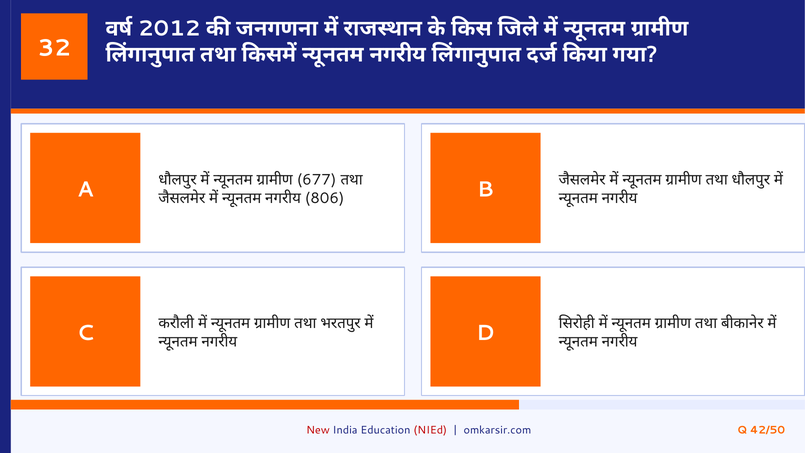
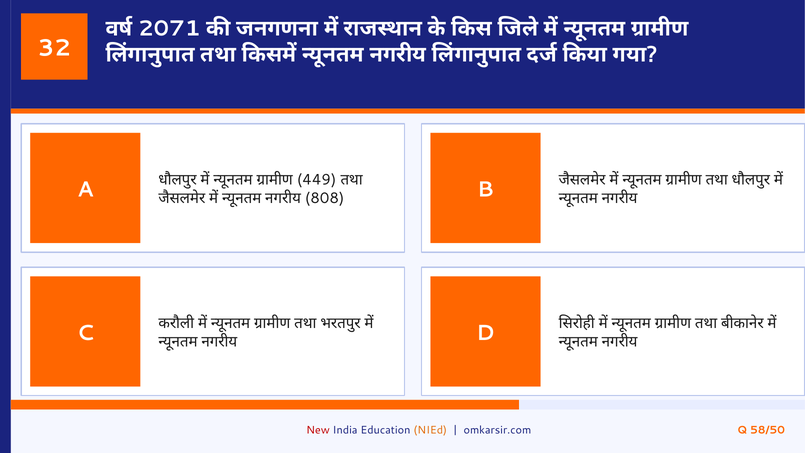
2012: 2012 -> 2071 (169, 28)
677: 677 -> 449 (317, 180)
806: 806 -> 808 (325, 198)
NIEd colour: red -> orange (430, 430)
42/50: 42/50 -> 58/50 (768, 430)
